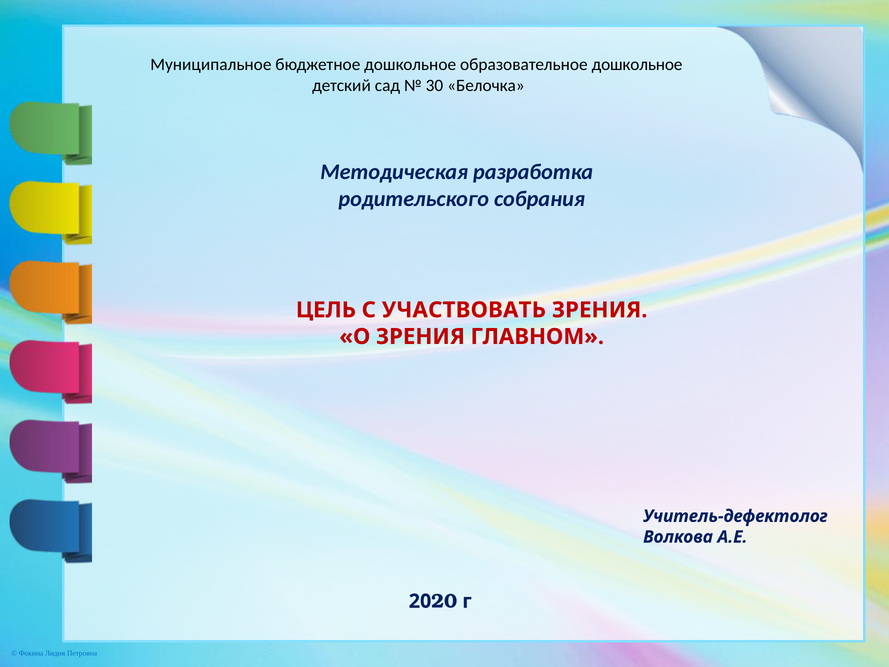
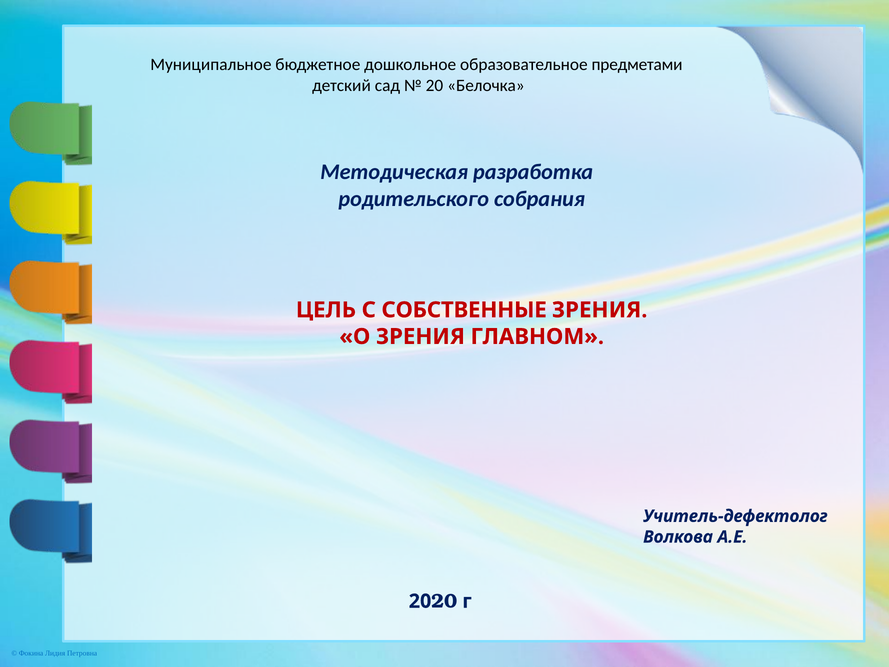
образовательное дошкольное: дошкольное -> предметами (637, 65)
30: 30 -> 20 (434, 85)
УЧАСТВОВАТЬ: УЧАСТВОВАТЬ -> СОБСТВЕННЫЕ (464, 310)
